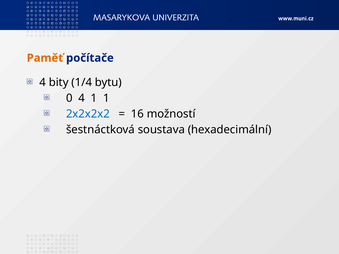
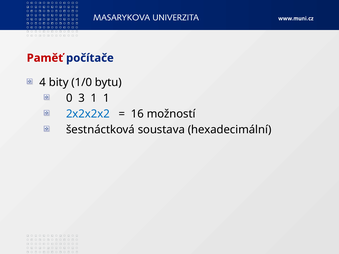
Paměť colour: orange -> red (45, 58)
1/4: 1/4 -> 1/0 (82, 82)
0 4: 4 -> 3 (82, 98)
